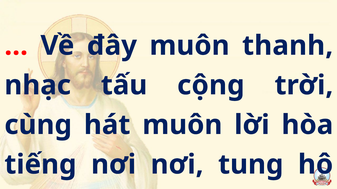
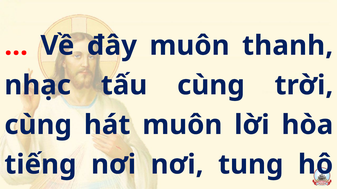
tấu cộng: cộng -> cùng (211, 86)
